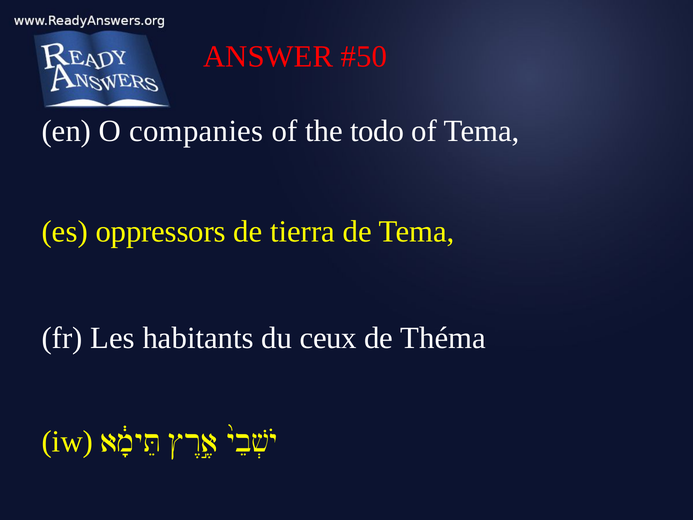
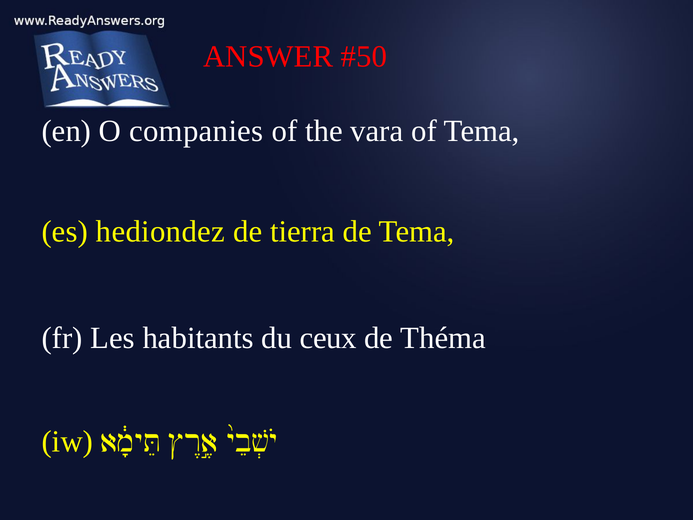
todo: todo -> vara (377, 131)
oppressors: oppressors -> hediondez (160, 231)
